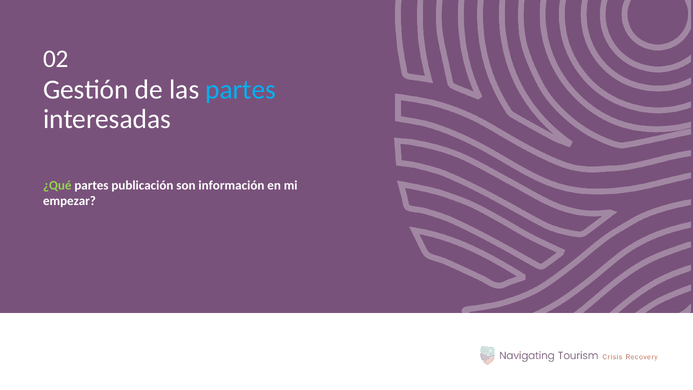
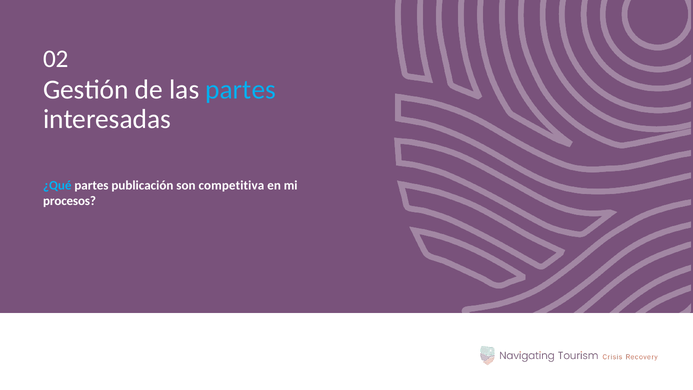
¿Qué colour: light green -> light blue (57, 185)
información: información -> competitiva (231, 185)
empezar: empezar -> procesos (69, 201)
